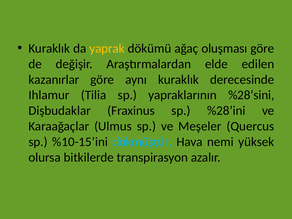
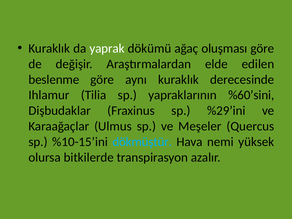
yaprak colour: yellow -> white (107, 48)
kazanırlar: kazanırlar -> beslenme (54, 80)
%28’sini: %28’sini -> %60’sini (251, 95)
%28’ini: %28’ini -> %29’ini (226, 111)
